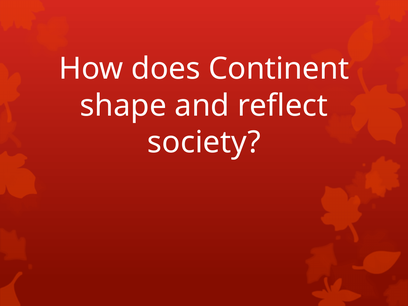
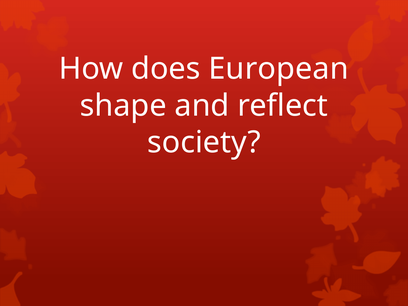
Continent: Continent -> European (279, 69)
